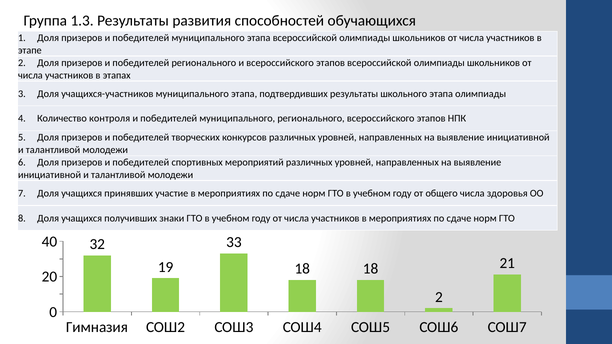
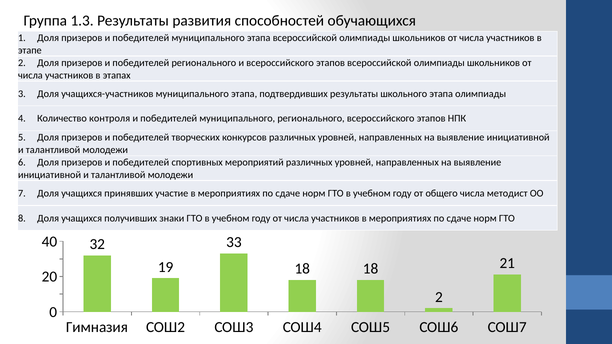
здоровья: здоровья -> методист (507, 194)
